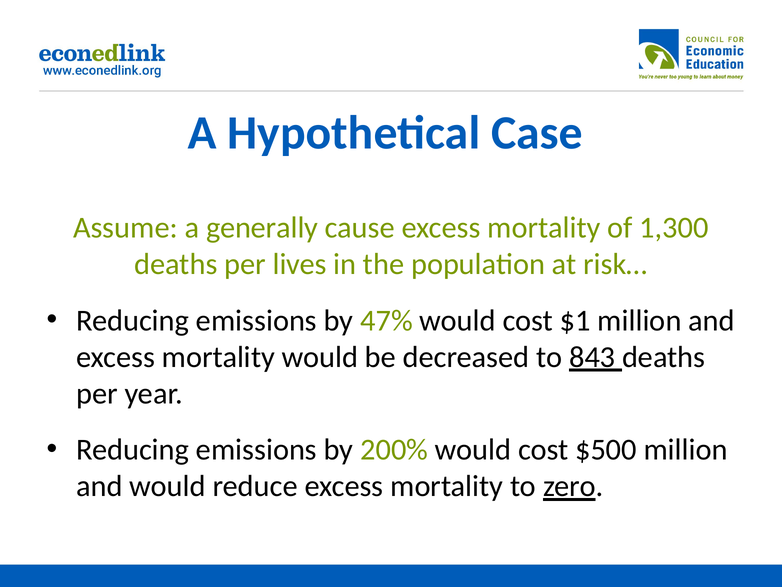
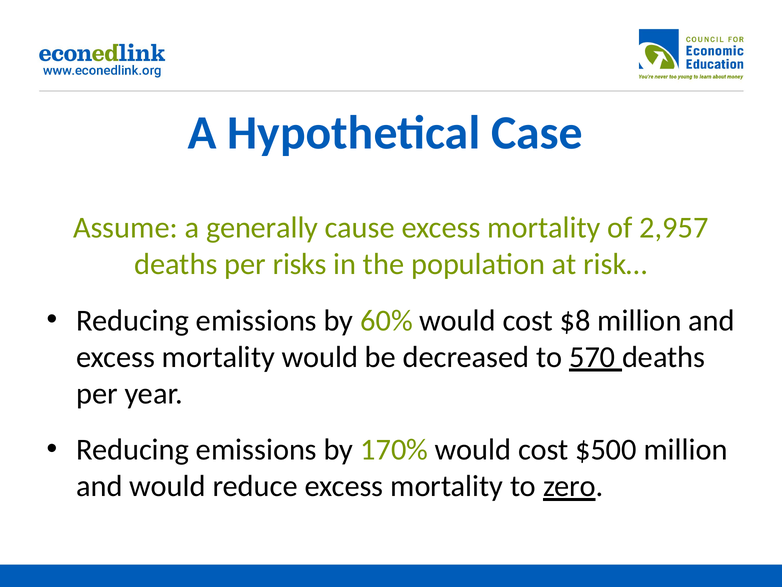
1,300: 1,300 -> 2,957 (674, 228)
lives: lives -> risks (300, 264)
47%: 47% -> 60% (386, 320)
$1: $1 -> $8 (575, 320)
843: 843 -> 570 (592, 357)
200%: 200% -> 170% (394, 449)
